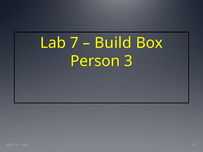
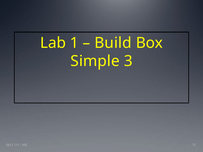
7: 7 -> 1 (74, 43)
Person: Person -> Simple (95, 61)
